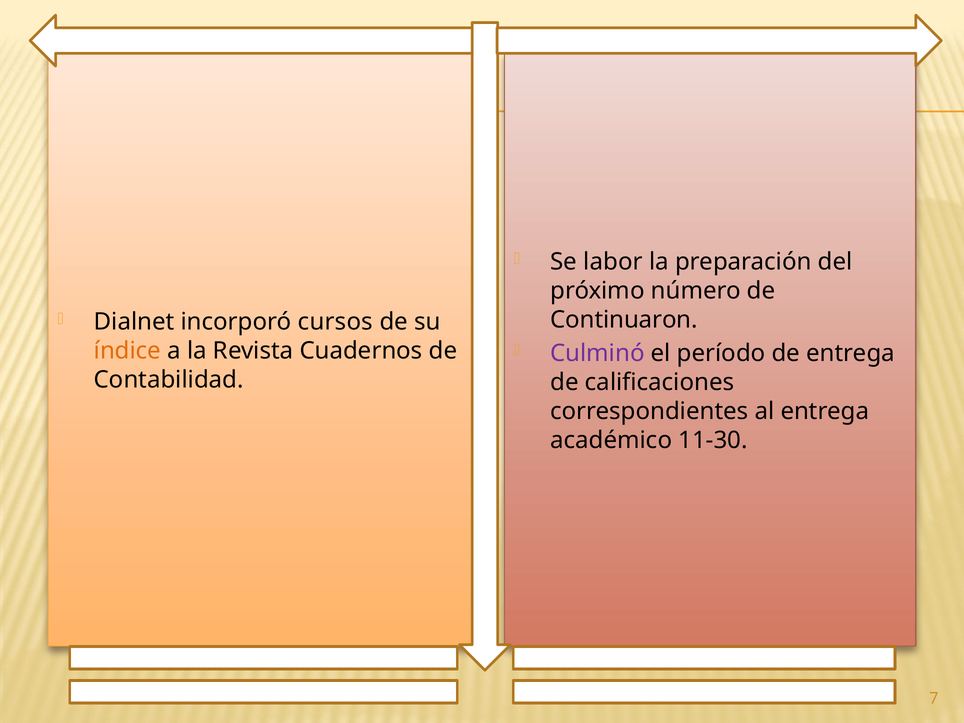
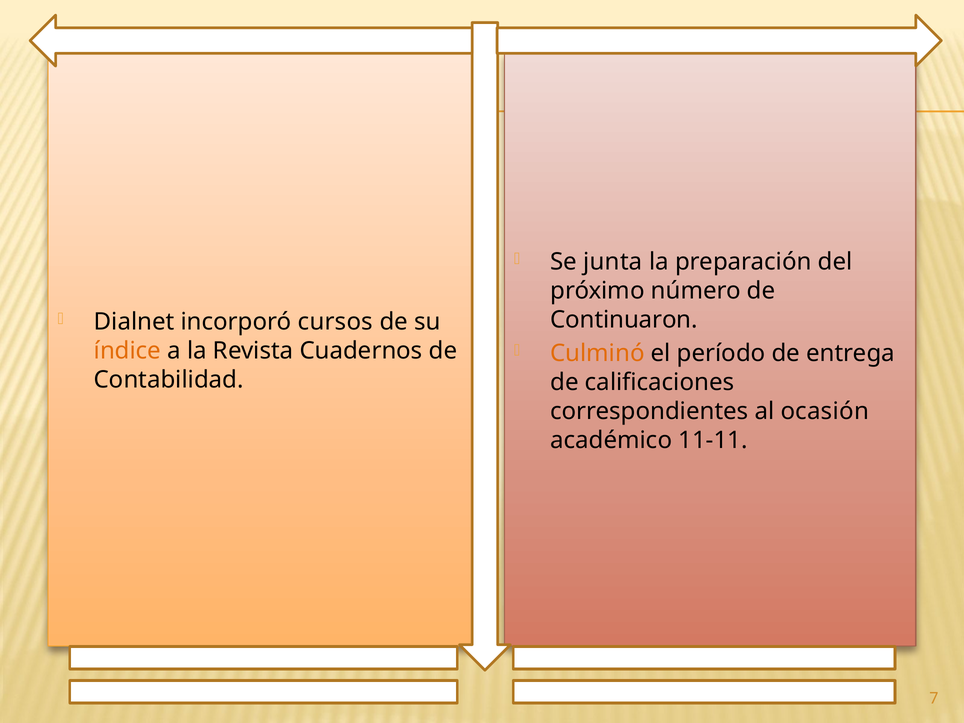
labor: labor -> junta (613, 262)
Culminó colour: purple -> orange (597, 353)
al entrega: entrega -> ocasión (825, 411)
11-30: 11-30 -> 11-11 (713, 440)
